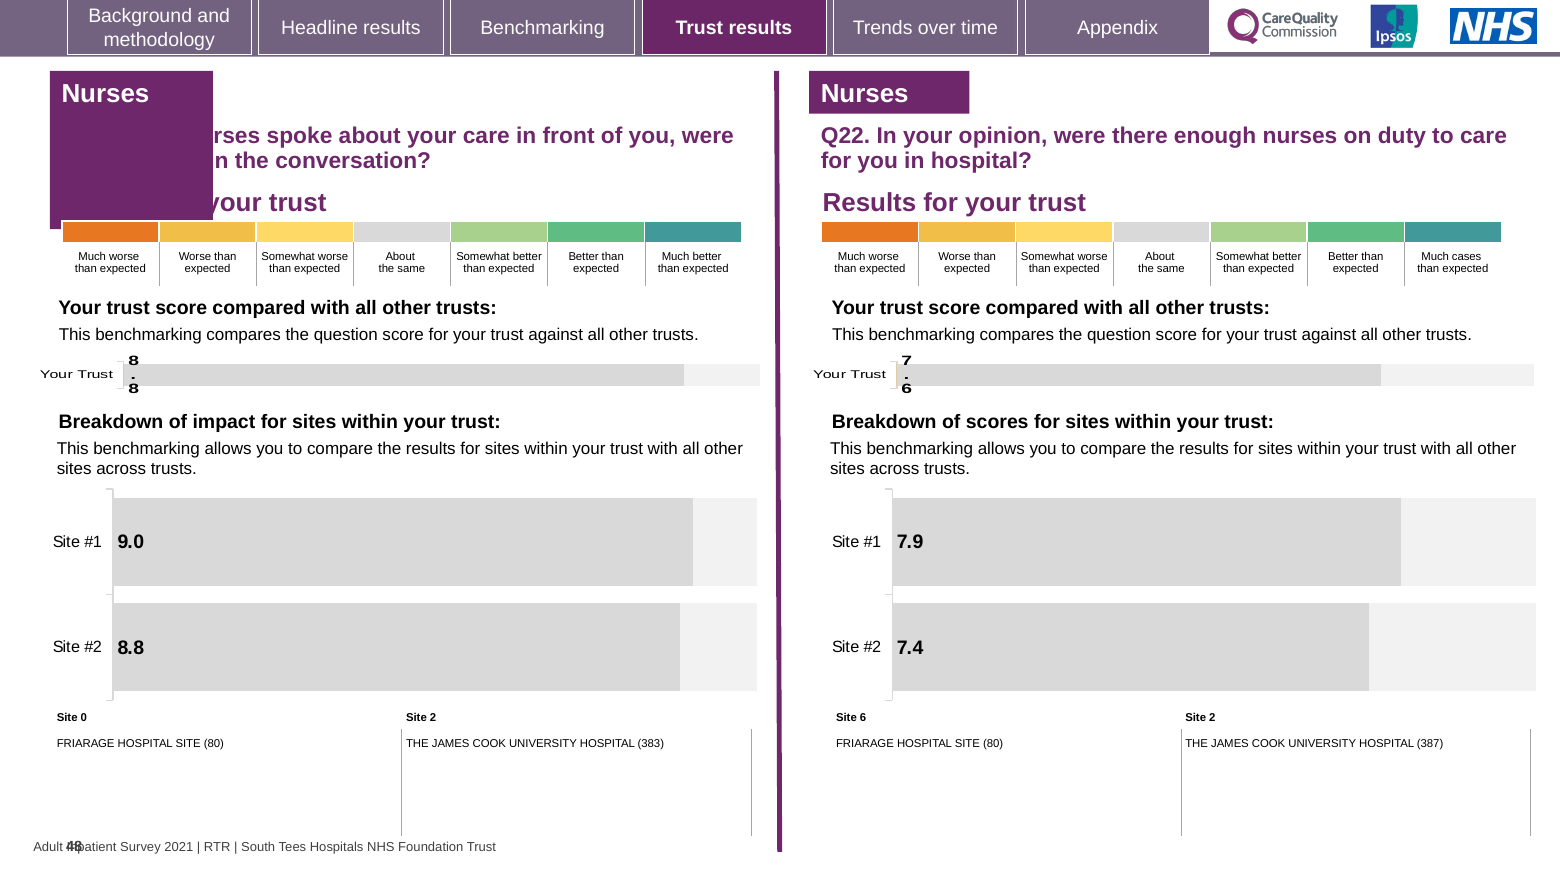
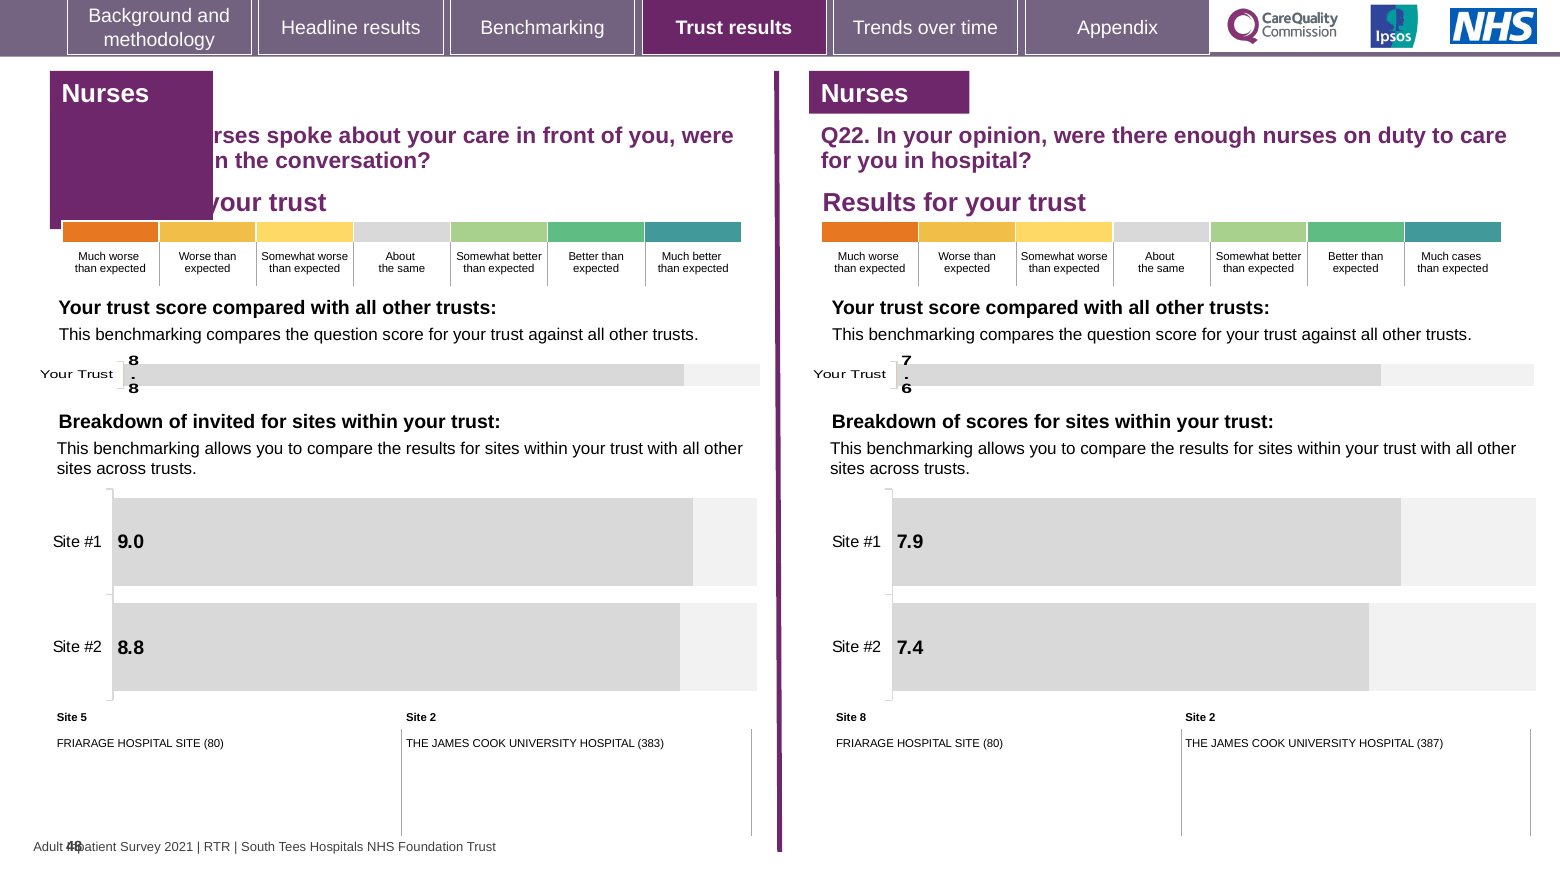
impact: impact -> invited (224, 422)
0: 0 -> 5 (84, 718)
Site 6: 6 -> 8 (863, 718)
